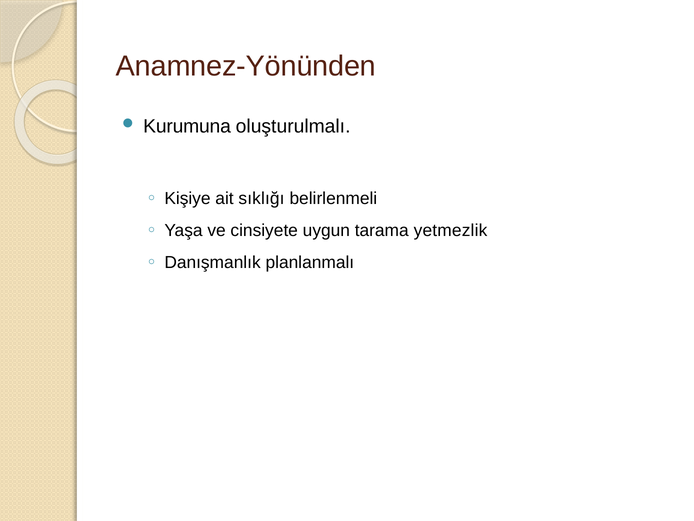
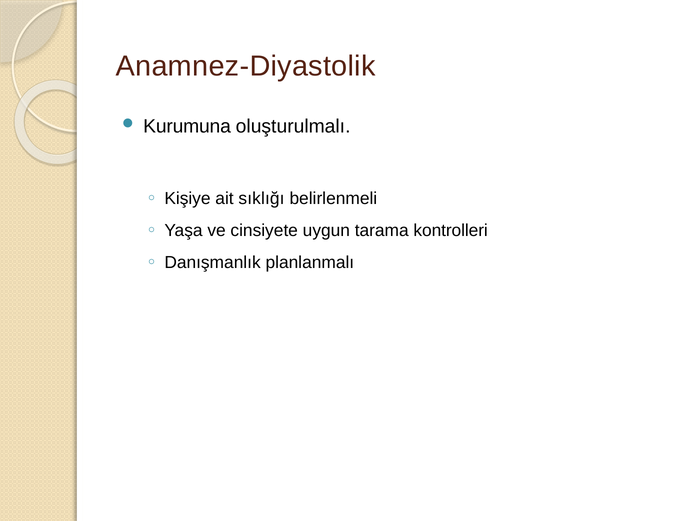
Anamnez-Yönünden: Anamnez-Yönünden -> Anamnez-Diyastolik (246, 66)
yetmezlik: yetmezlik -> kontrolleri (451, 230)
